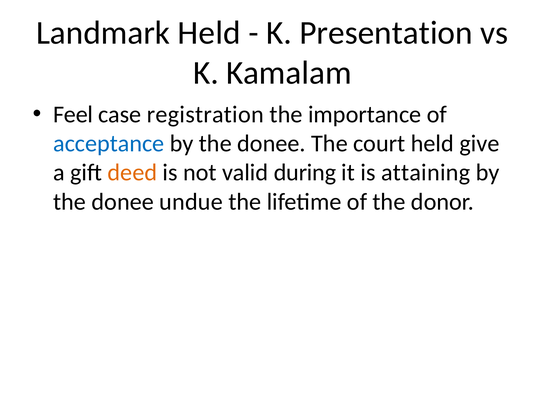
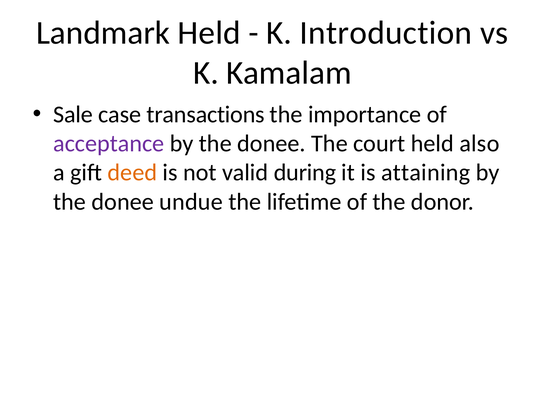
Presentation: Presentation -> Introduction (386, 33)
Feel: Feel -> Sale (73, 114)
registration: registration -> transactions (206, 114)
acceptance colour: blue -> purple (109, 143)
give: give -> also (479, 143)
